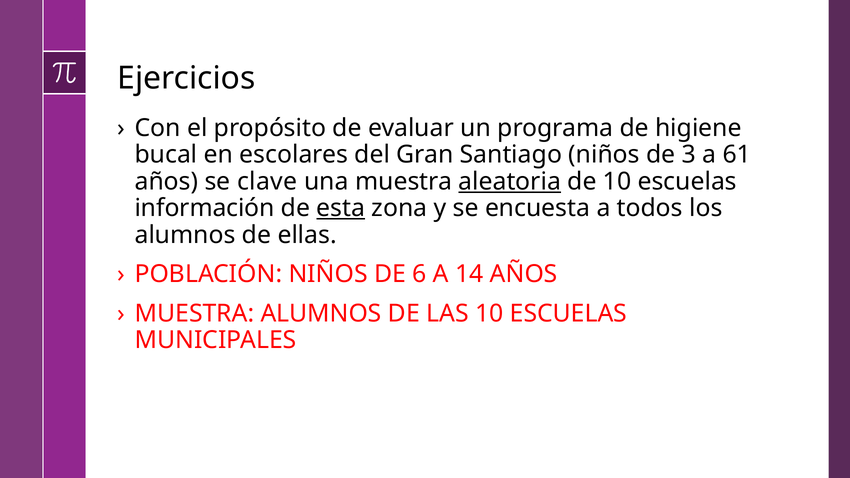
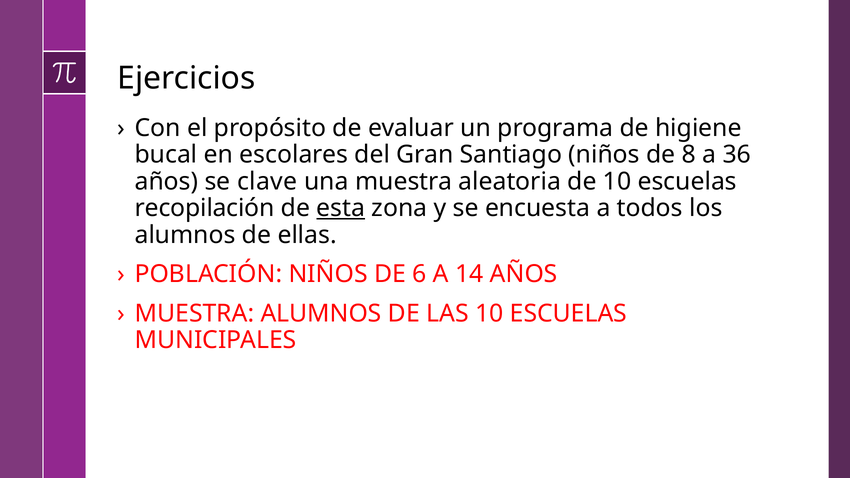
3: 3 -> 8 (689, 155)
61: 61 -> 36 (737, 155)
aleatoria underline: present -> none (510, 182)
información: información -> recopilación (205, 208)
